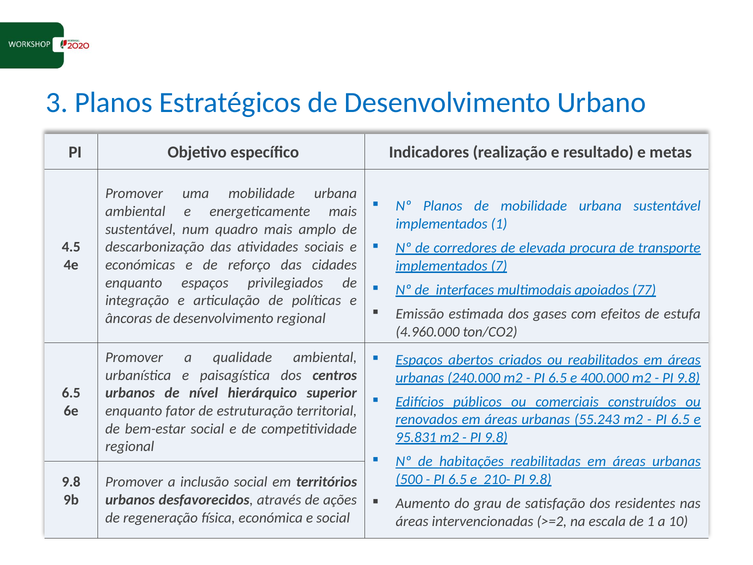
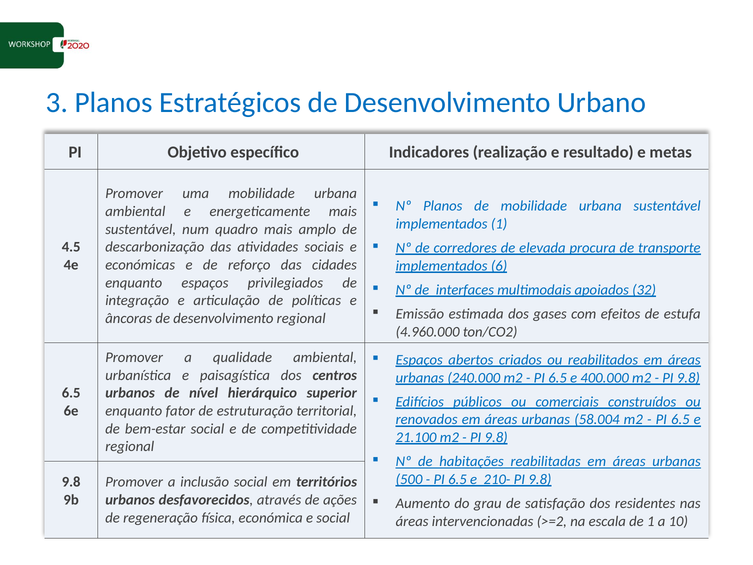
7: 7 -> 6 (499, 266)
77: 77 -> 32 (644, 290)
55.243: 55.243 -> 58.004 (597, 419)
95.831: 95.831 -> 21.100 (416, 437)
